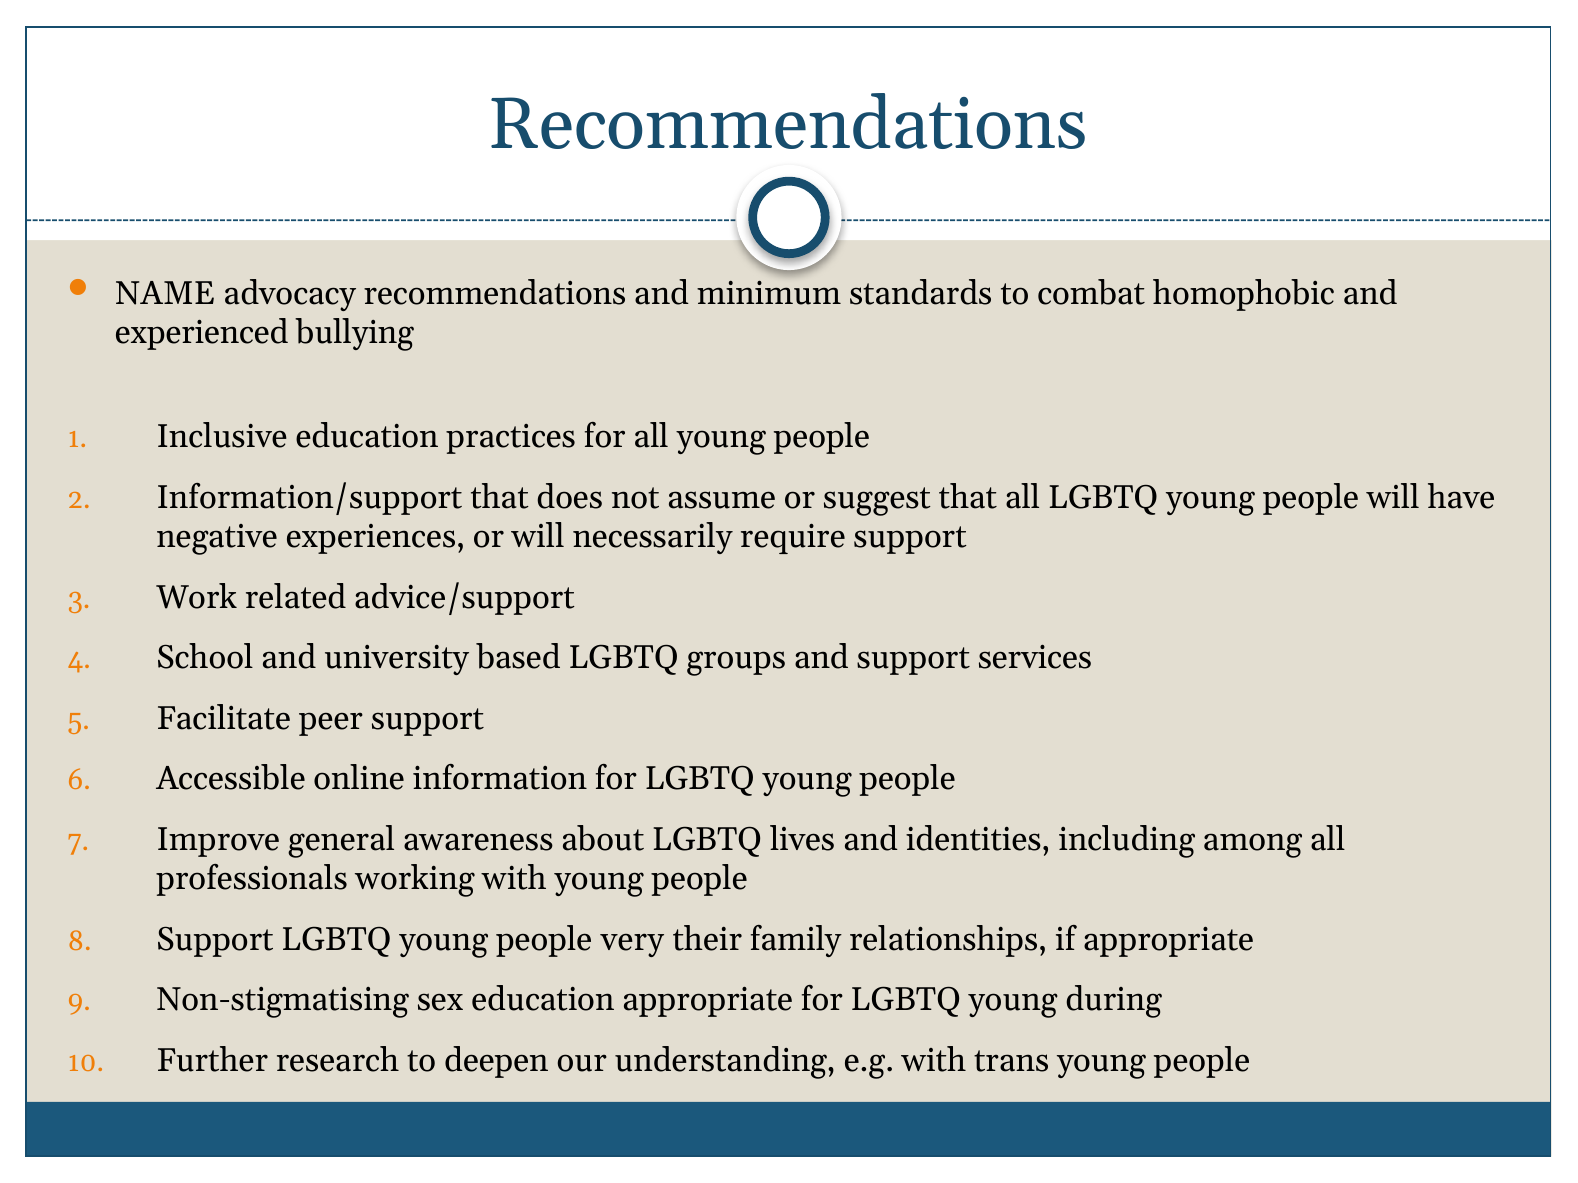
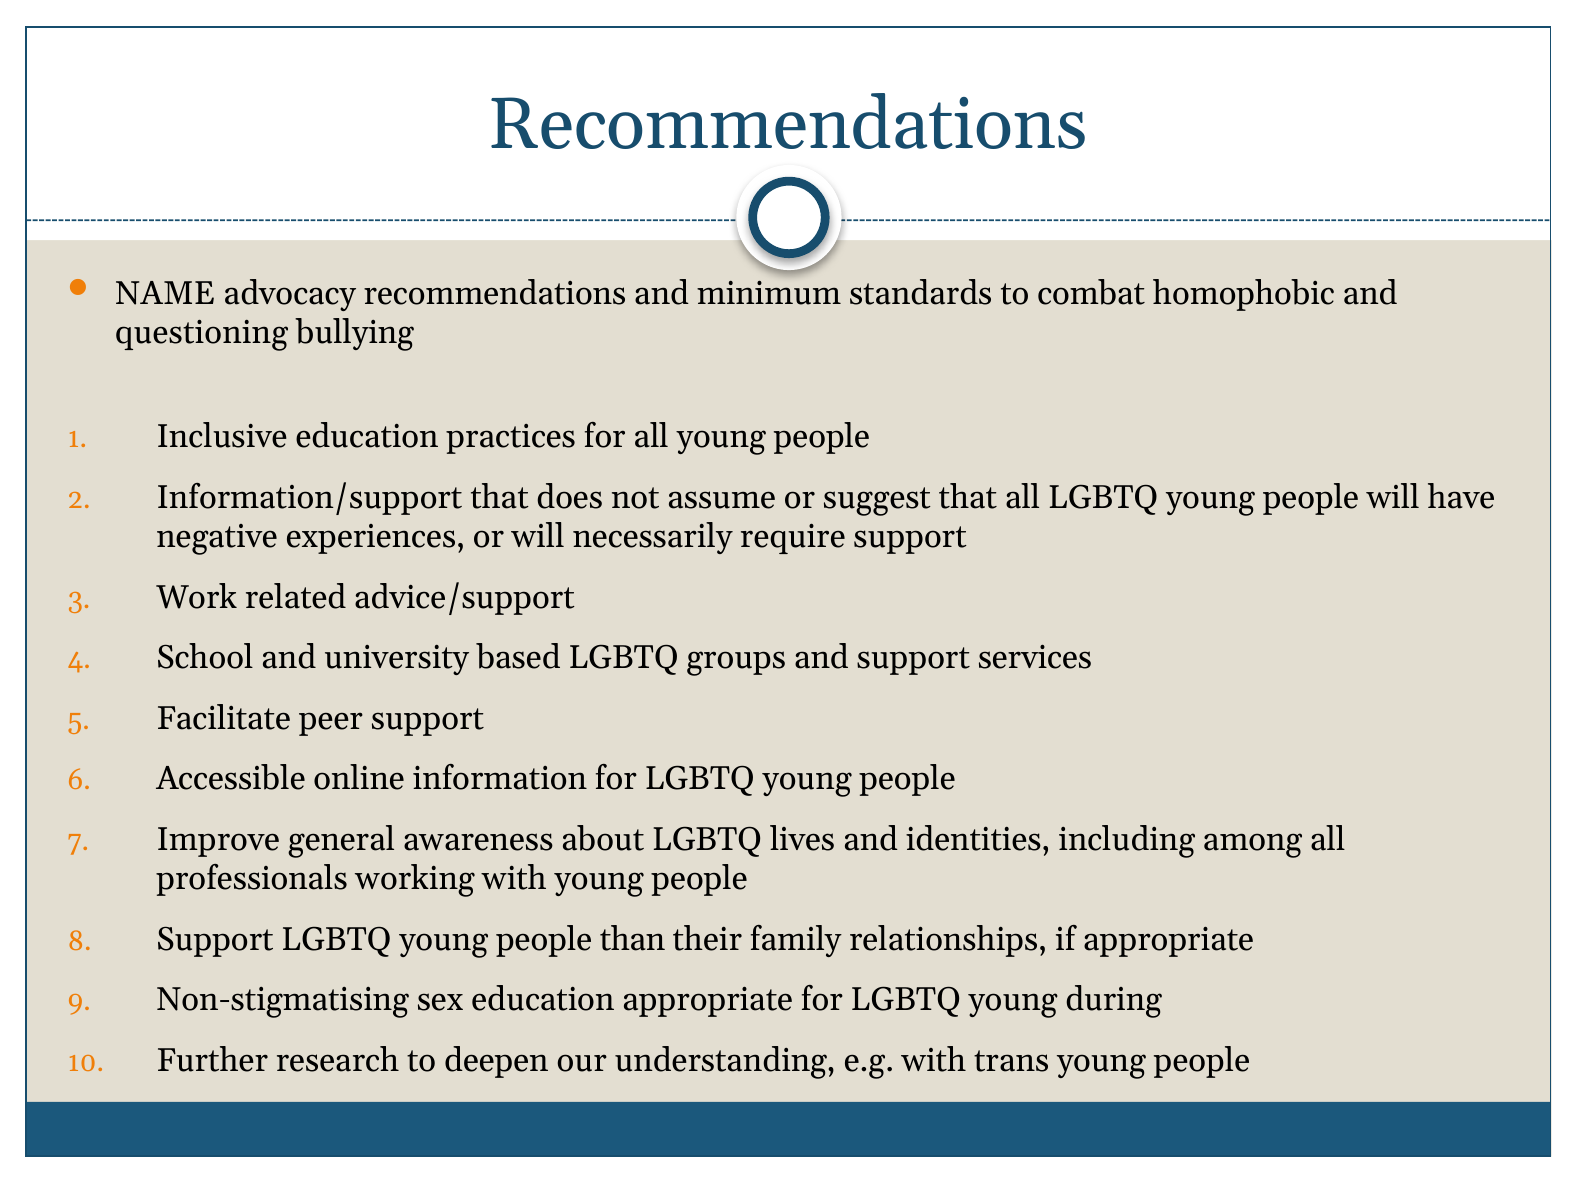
experienced: experienced -> questioning (201, 333)
very: very -> than (633, 940)
